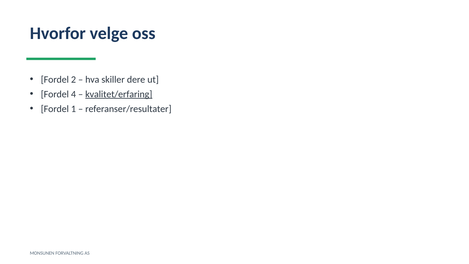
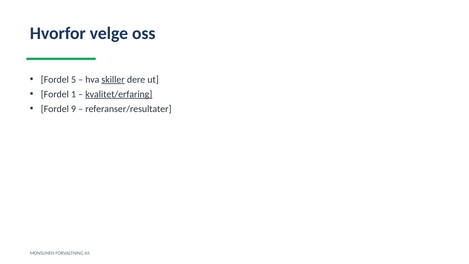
2: 2 -> 5 (74, 79)
skiller underline: none -> present (113, 79)
4: 4 -> 1 (74, 94)
1: 1 -> 9 (74, 109)
